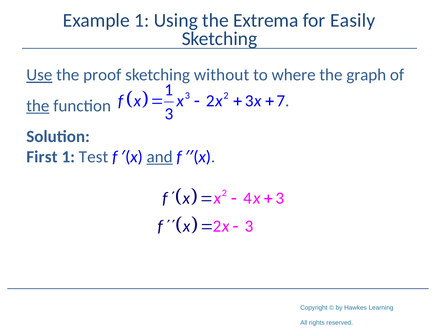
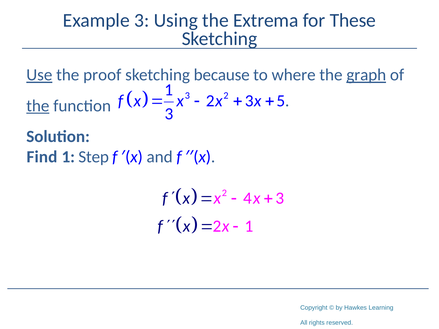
Example 1: 1 -> 3 (142, 20)
Easily: Easily -> These (353, 20)
without: without -> because (222, 75)
graph underline: none -> present (366, 75)
7: 7 -> 5 (281, 101)
First: First -> Find (42, 157)
Test: Test -> Step (94, 157)
and underline: present -> none (160, 157)
3: 3 -> 1 (249, 227)
